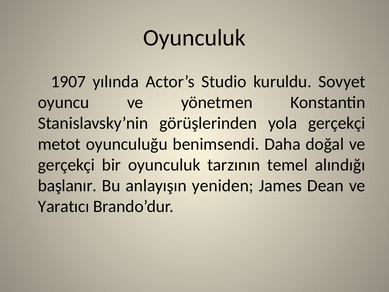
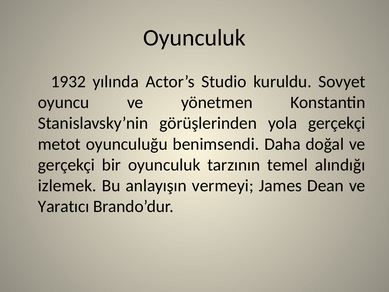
1907: 1907 -> 1932 (68, 82)
başlanır: başlanır -> izlemek (67, 185)
yeniden: yeniden -> vermeyi (223, 185)
